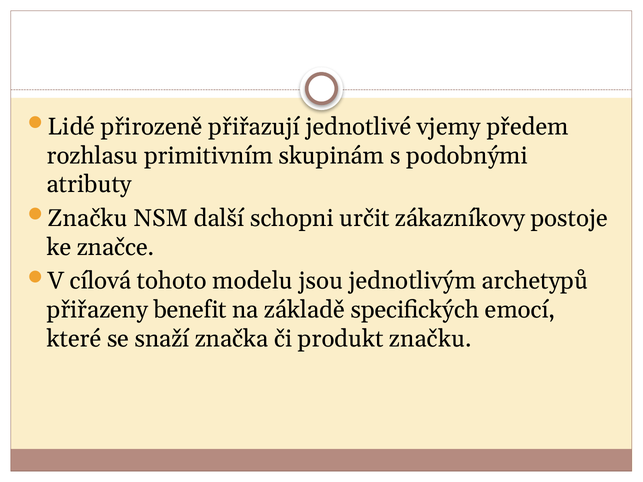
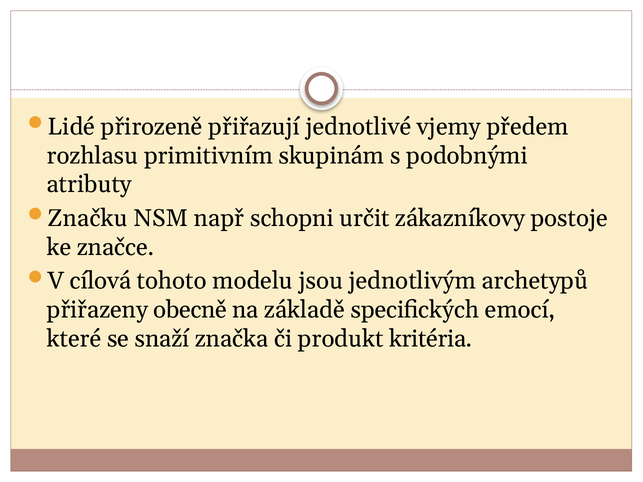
další: další -> např (219, 218)
benefit: benefit -> obecně (190, 310)
produkt značku: značku -> kritéria (431, 339)
